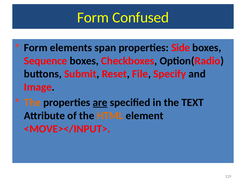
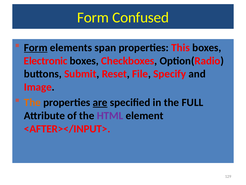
Form underline: none -> present (36, 48)
Side: Side -> This (181, 48)
Sequence: Sequence -> Electronic (46, 61)
TEXT: TEXT -> FULL (193, 102)
HTML colour: orange -> purple (110, 115)
<MOVE></INPUT>: <MOVE></INPUT> -> <AFTER></INPUT> (67, 128)
